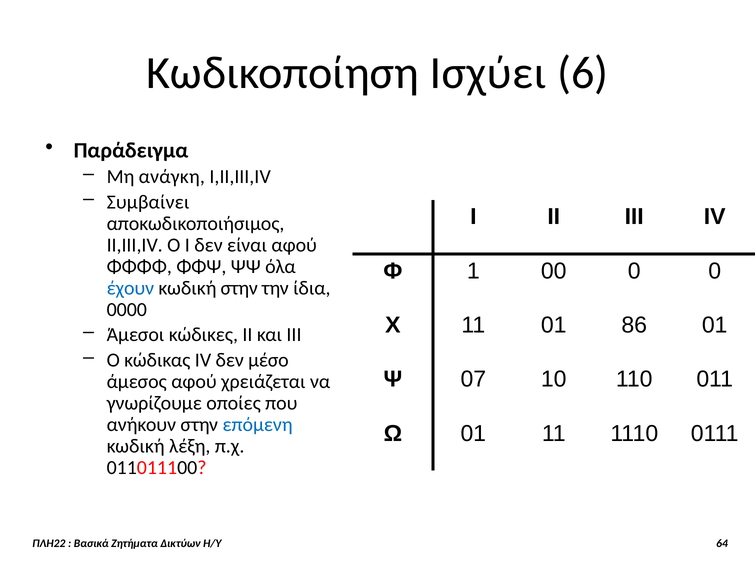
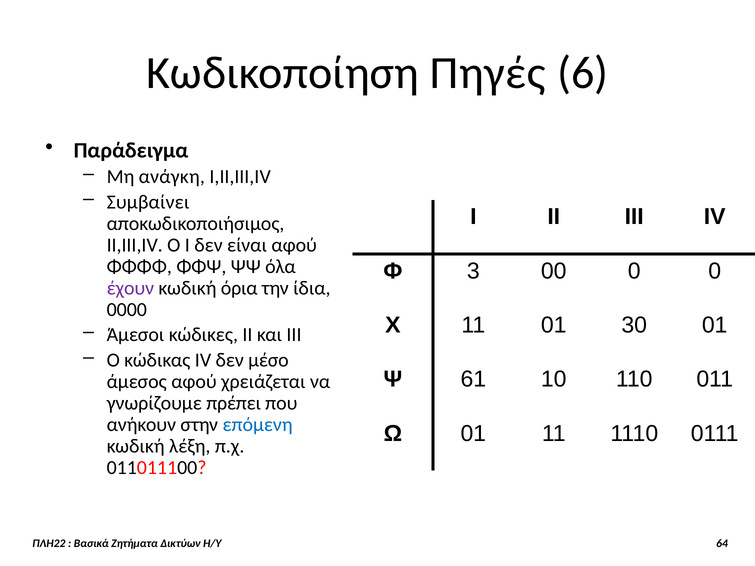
Ισχύει: Ισχύει -> Πηγές (488, 73)
1: 1 -> 3 (473, 271)
έχουν colour: blue -> purple (130, 288)
κωδική στην: στην -> όρια (239, 288)
86: 86 -> 30 (634, 325)
07: 07 -> 61 (473, 379)
οποίες: οποίες -> πρέπει (234, 403)
